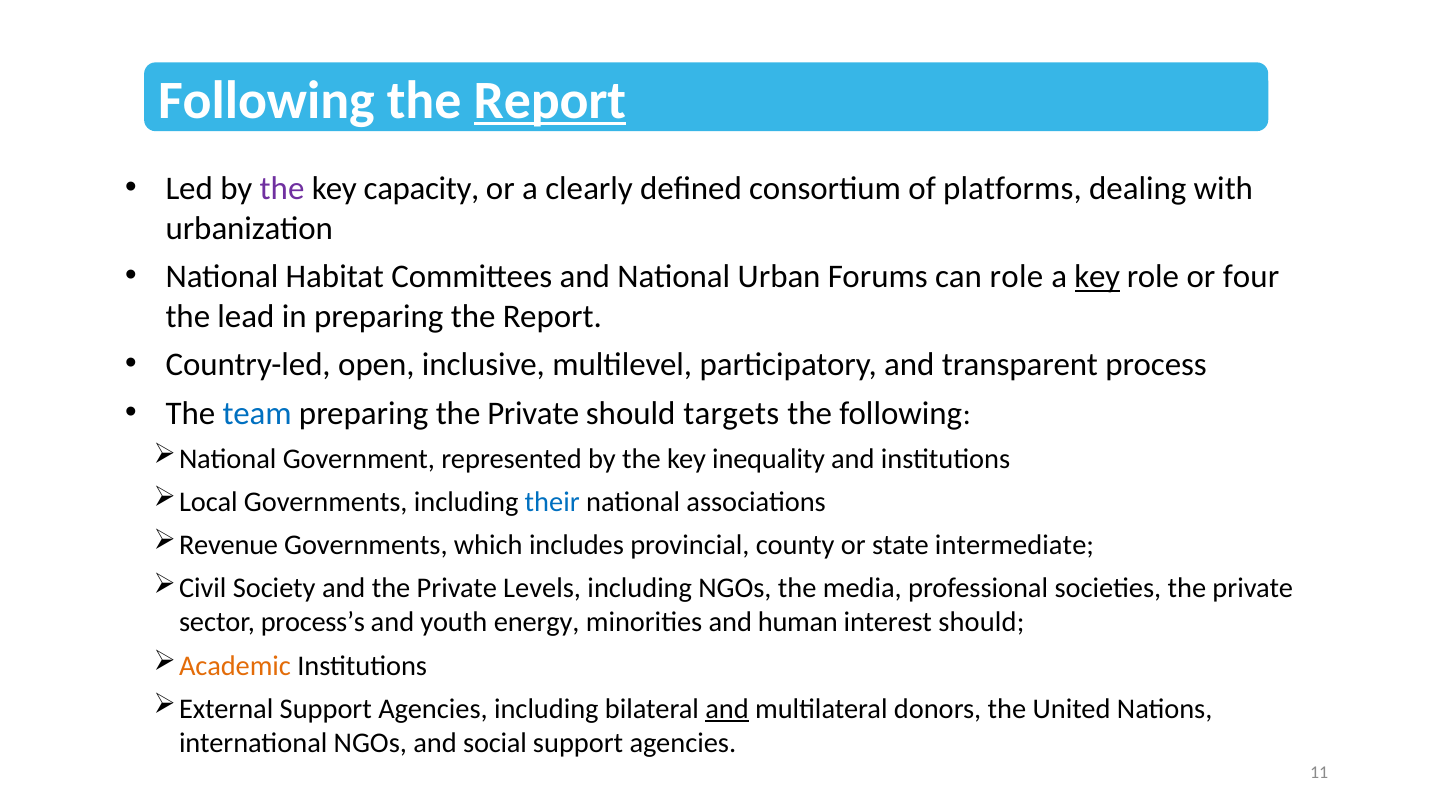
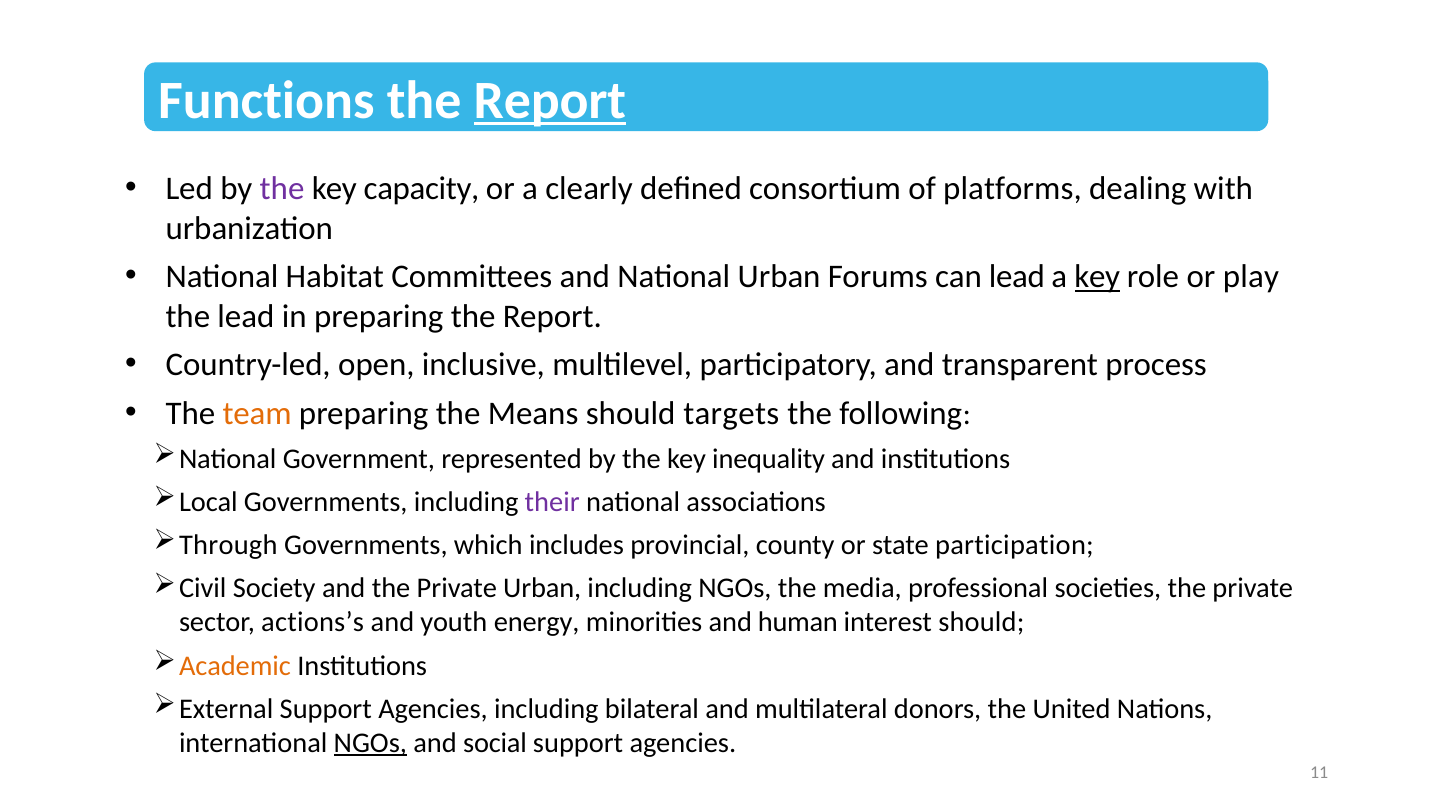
Following: Following -> Functions (266, 100)
can role: role -> lead (1017, 277)
four: four -> play (1251, 277)
team colour: blue -> orange (257, 413)
preparing the Private: Private -> Means (533, 413)
their colour: blue -> purple (552, 502)
Revenue: Revenue -> Through (228, 545)
intermediate: intermediate -> participation (1014, 545)
Private Levels: Levels -> Urban (542, 588)
process’s: process’s -> actions’s (313, 622)
and underline: present -> none (727, 709)
NGOs underline: none -> present (370, 743)
